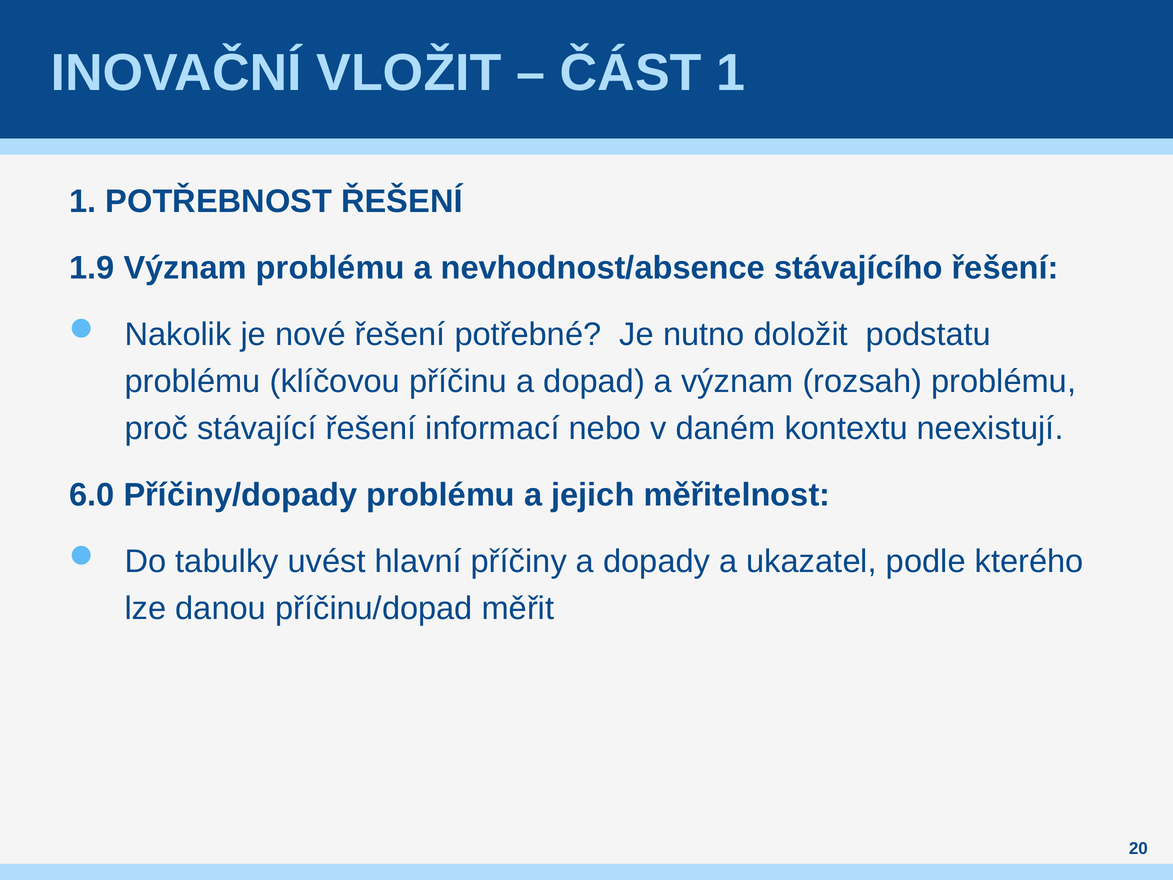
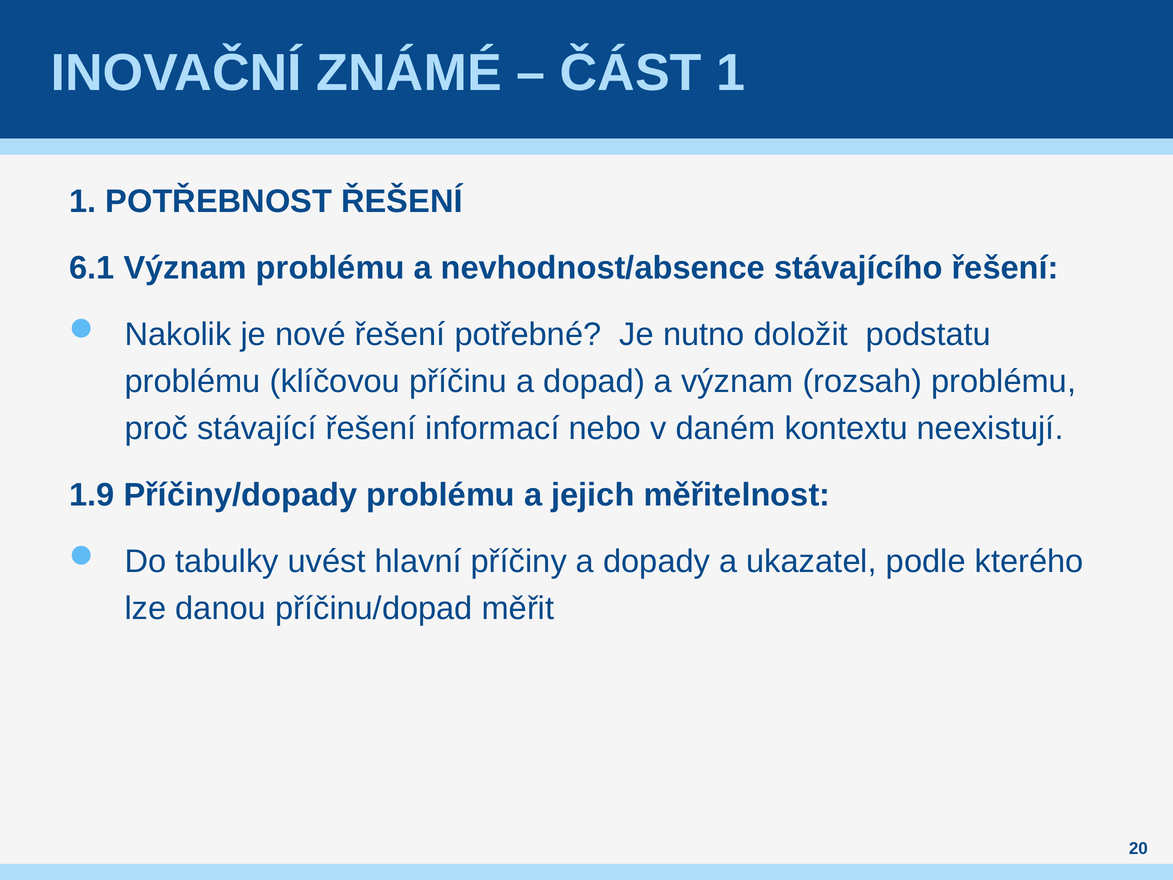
VLOŽIT: VLOŽIT -> ZNÁMÉ (409, 73)
1.9: 1.9 -> 6.1 (92, 268)
6.0: 6.0 -> 1.9 (92, 495)
